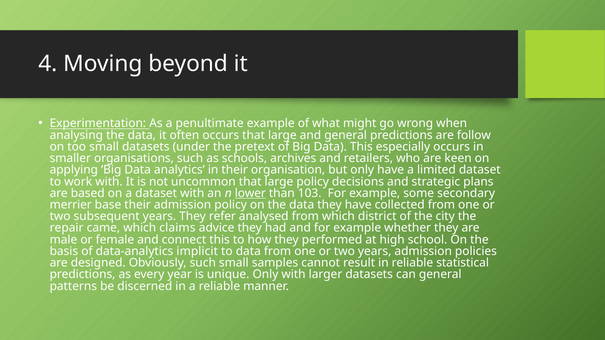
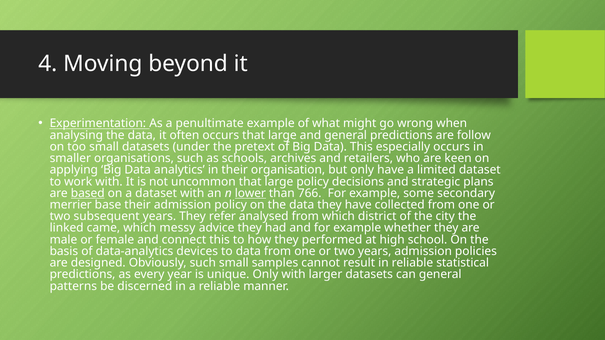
based underline: none -> present (88, 193)
103: 103 -> 766 (310, 193)
repair: repair -> linked (67, 228)
claims: claims -> messy (177, 228)
implicit: implicit -> devices (197, 252)
